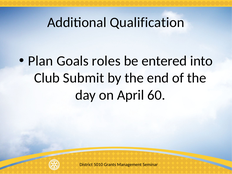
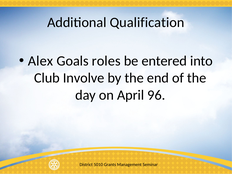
Plan: Plan -> Alex (40, 61)
Submit: Submit -> Involve (84, 78)
60: 60 -> 96 (156, 95)
